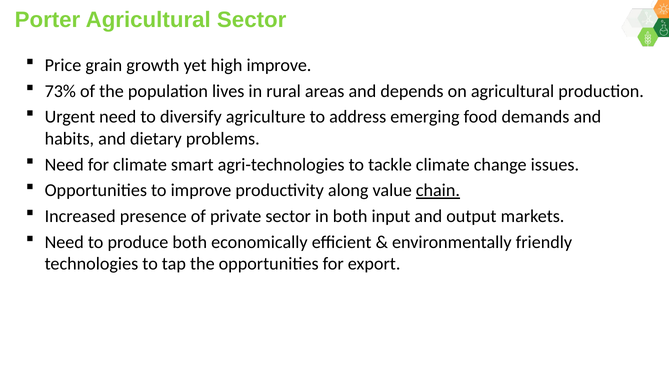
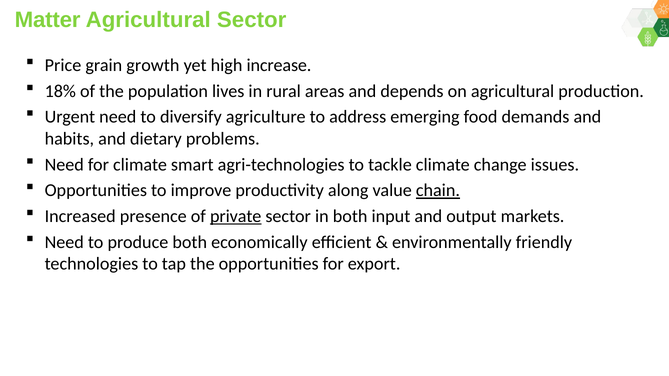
Porter: Porter -> Matter (48, 20)
high improve: improve -> increase (279, 65)
73%: 73% -> 18% (60, 91)
private underline: none -> present (236, 217)
